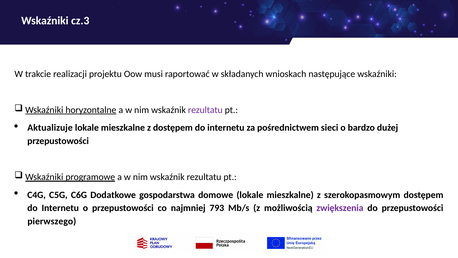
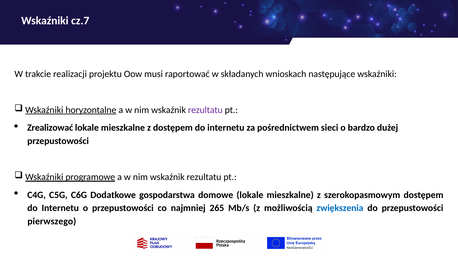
cz.3: cz.3 -> cz.7 (80, 21)
Aktualizuje: Aktualizuje -> Zrealizować (50, 128)
793: 793 -> 265 (217, 208)
zwiększenia colour: purple -> blue (340, 208)
